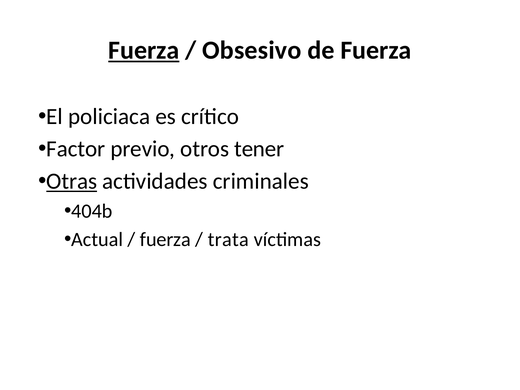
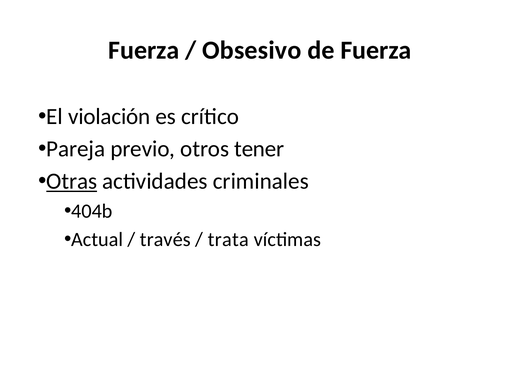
Fuerza underline: present -> none (144, 50)
policiaca: policiaca -> violación (109, 117)
Factor: Factor -> Pareja (76, 149)
fuerza: fuerza -> través (165, 240)
